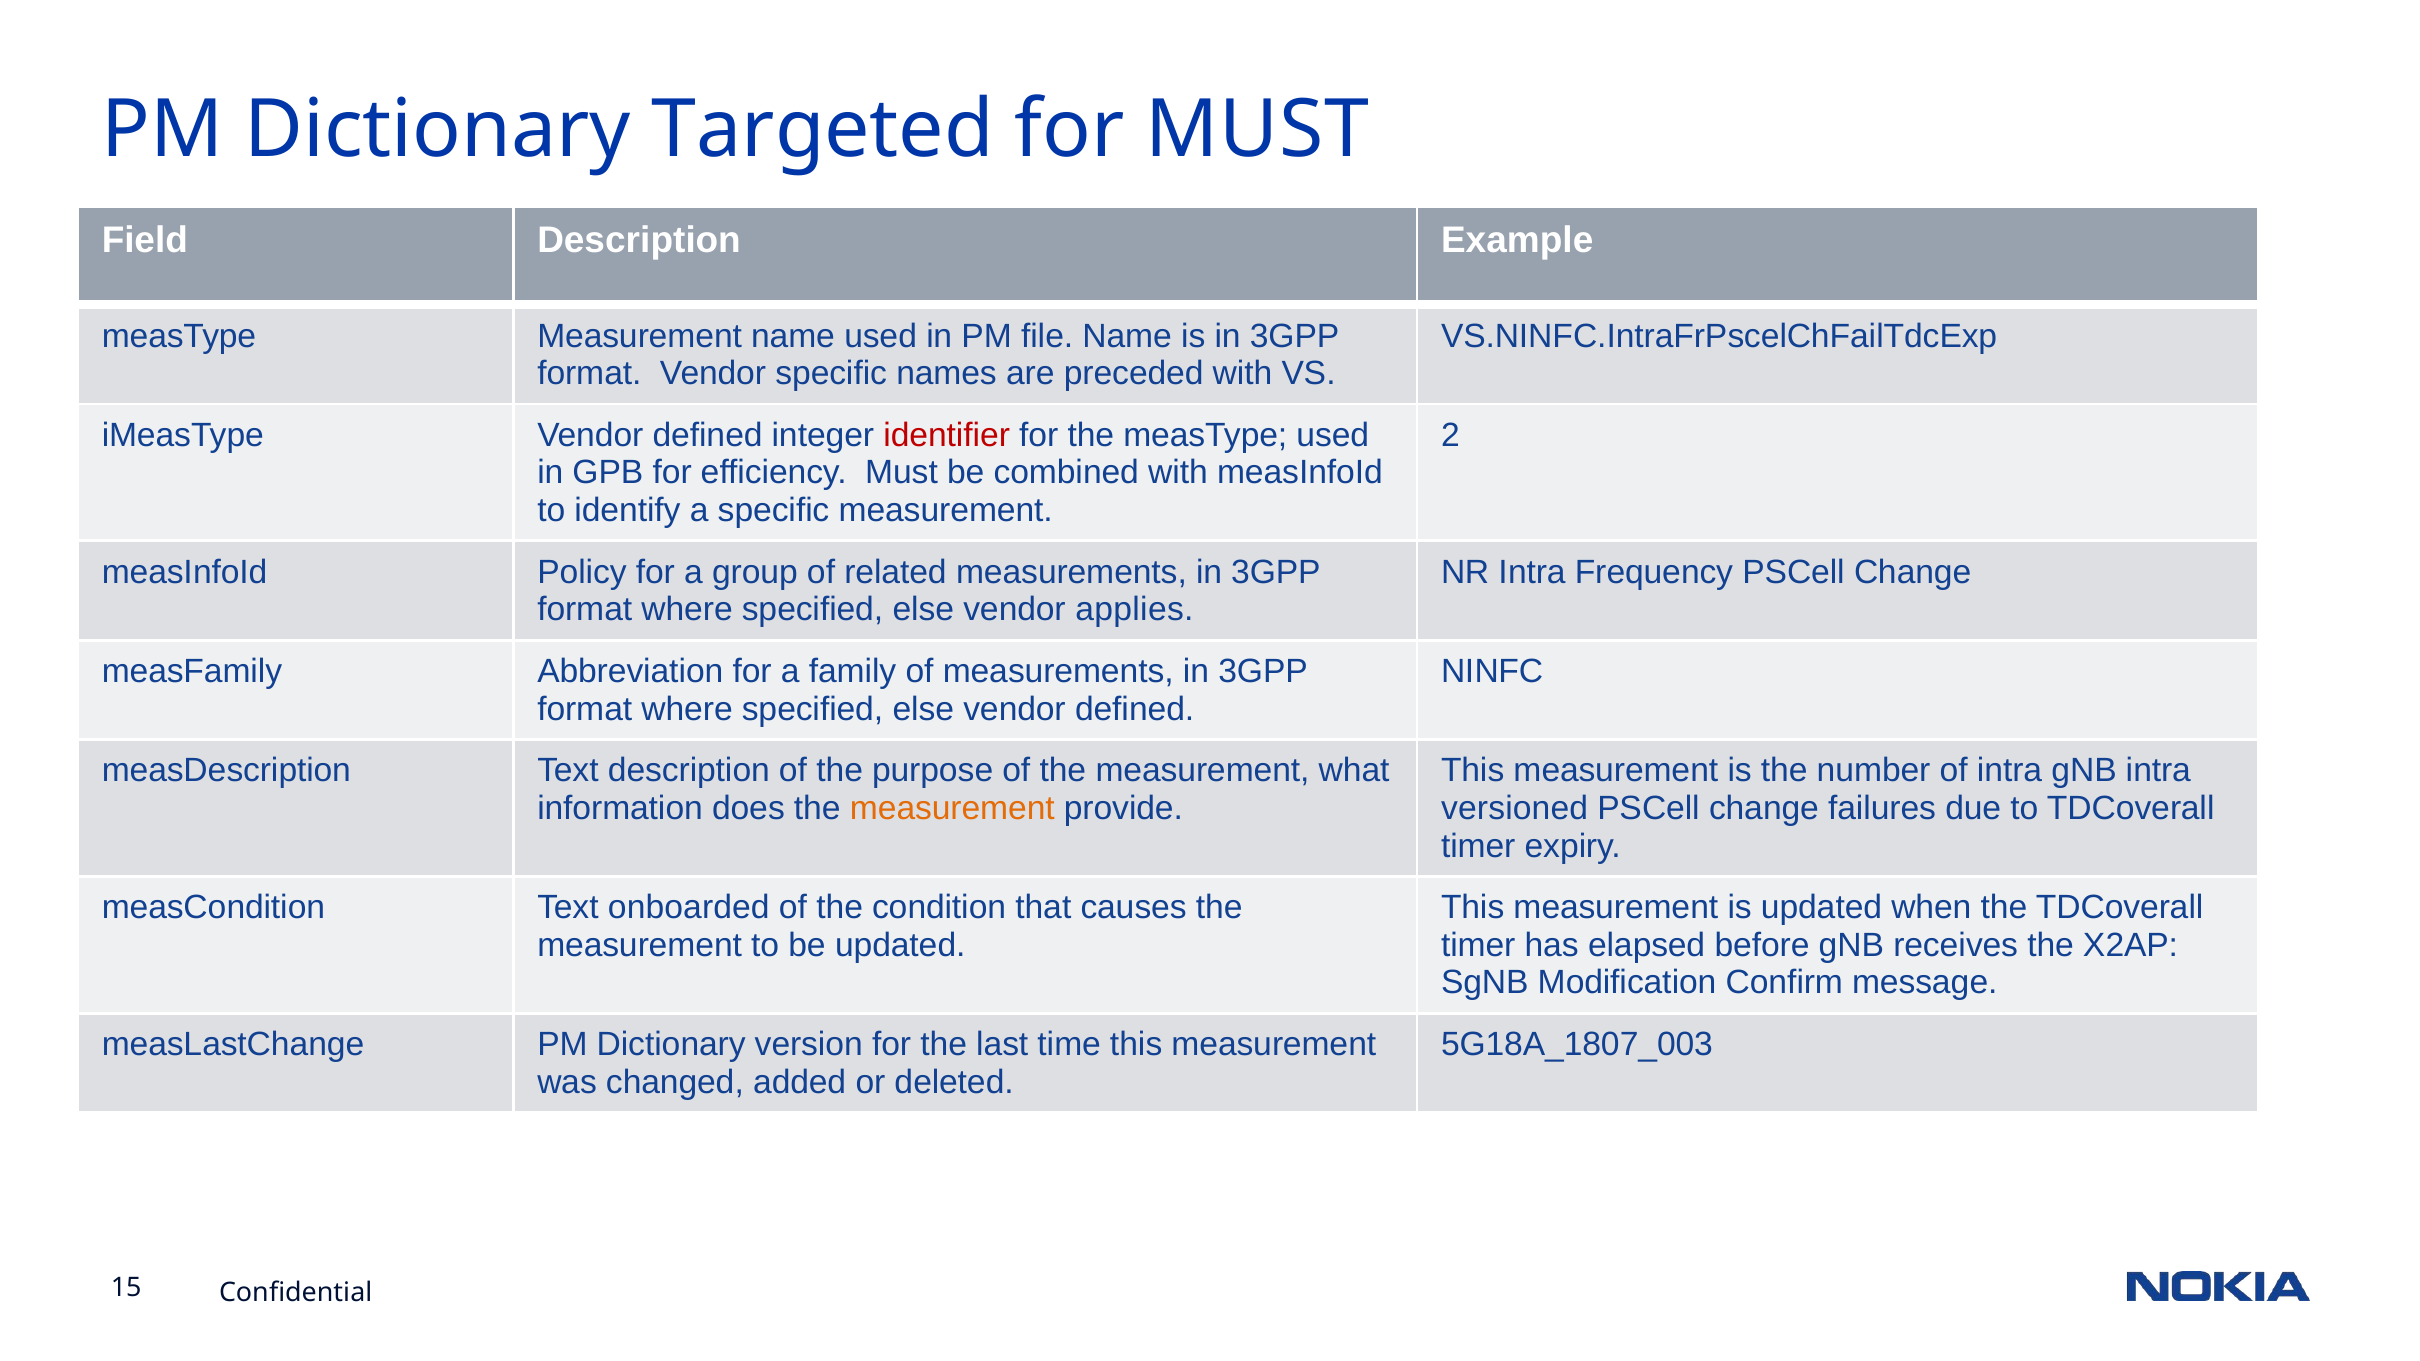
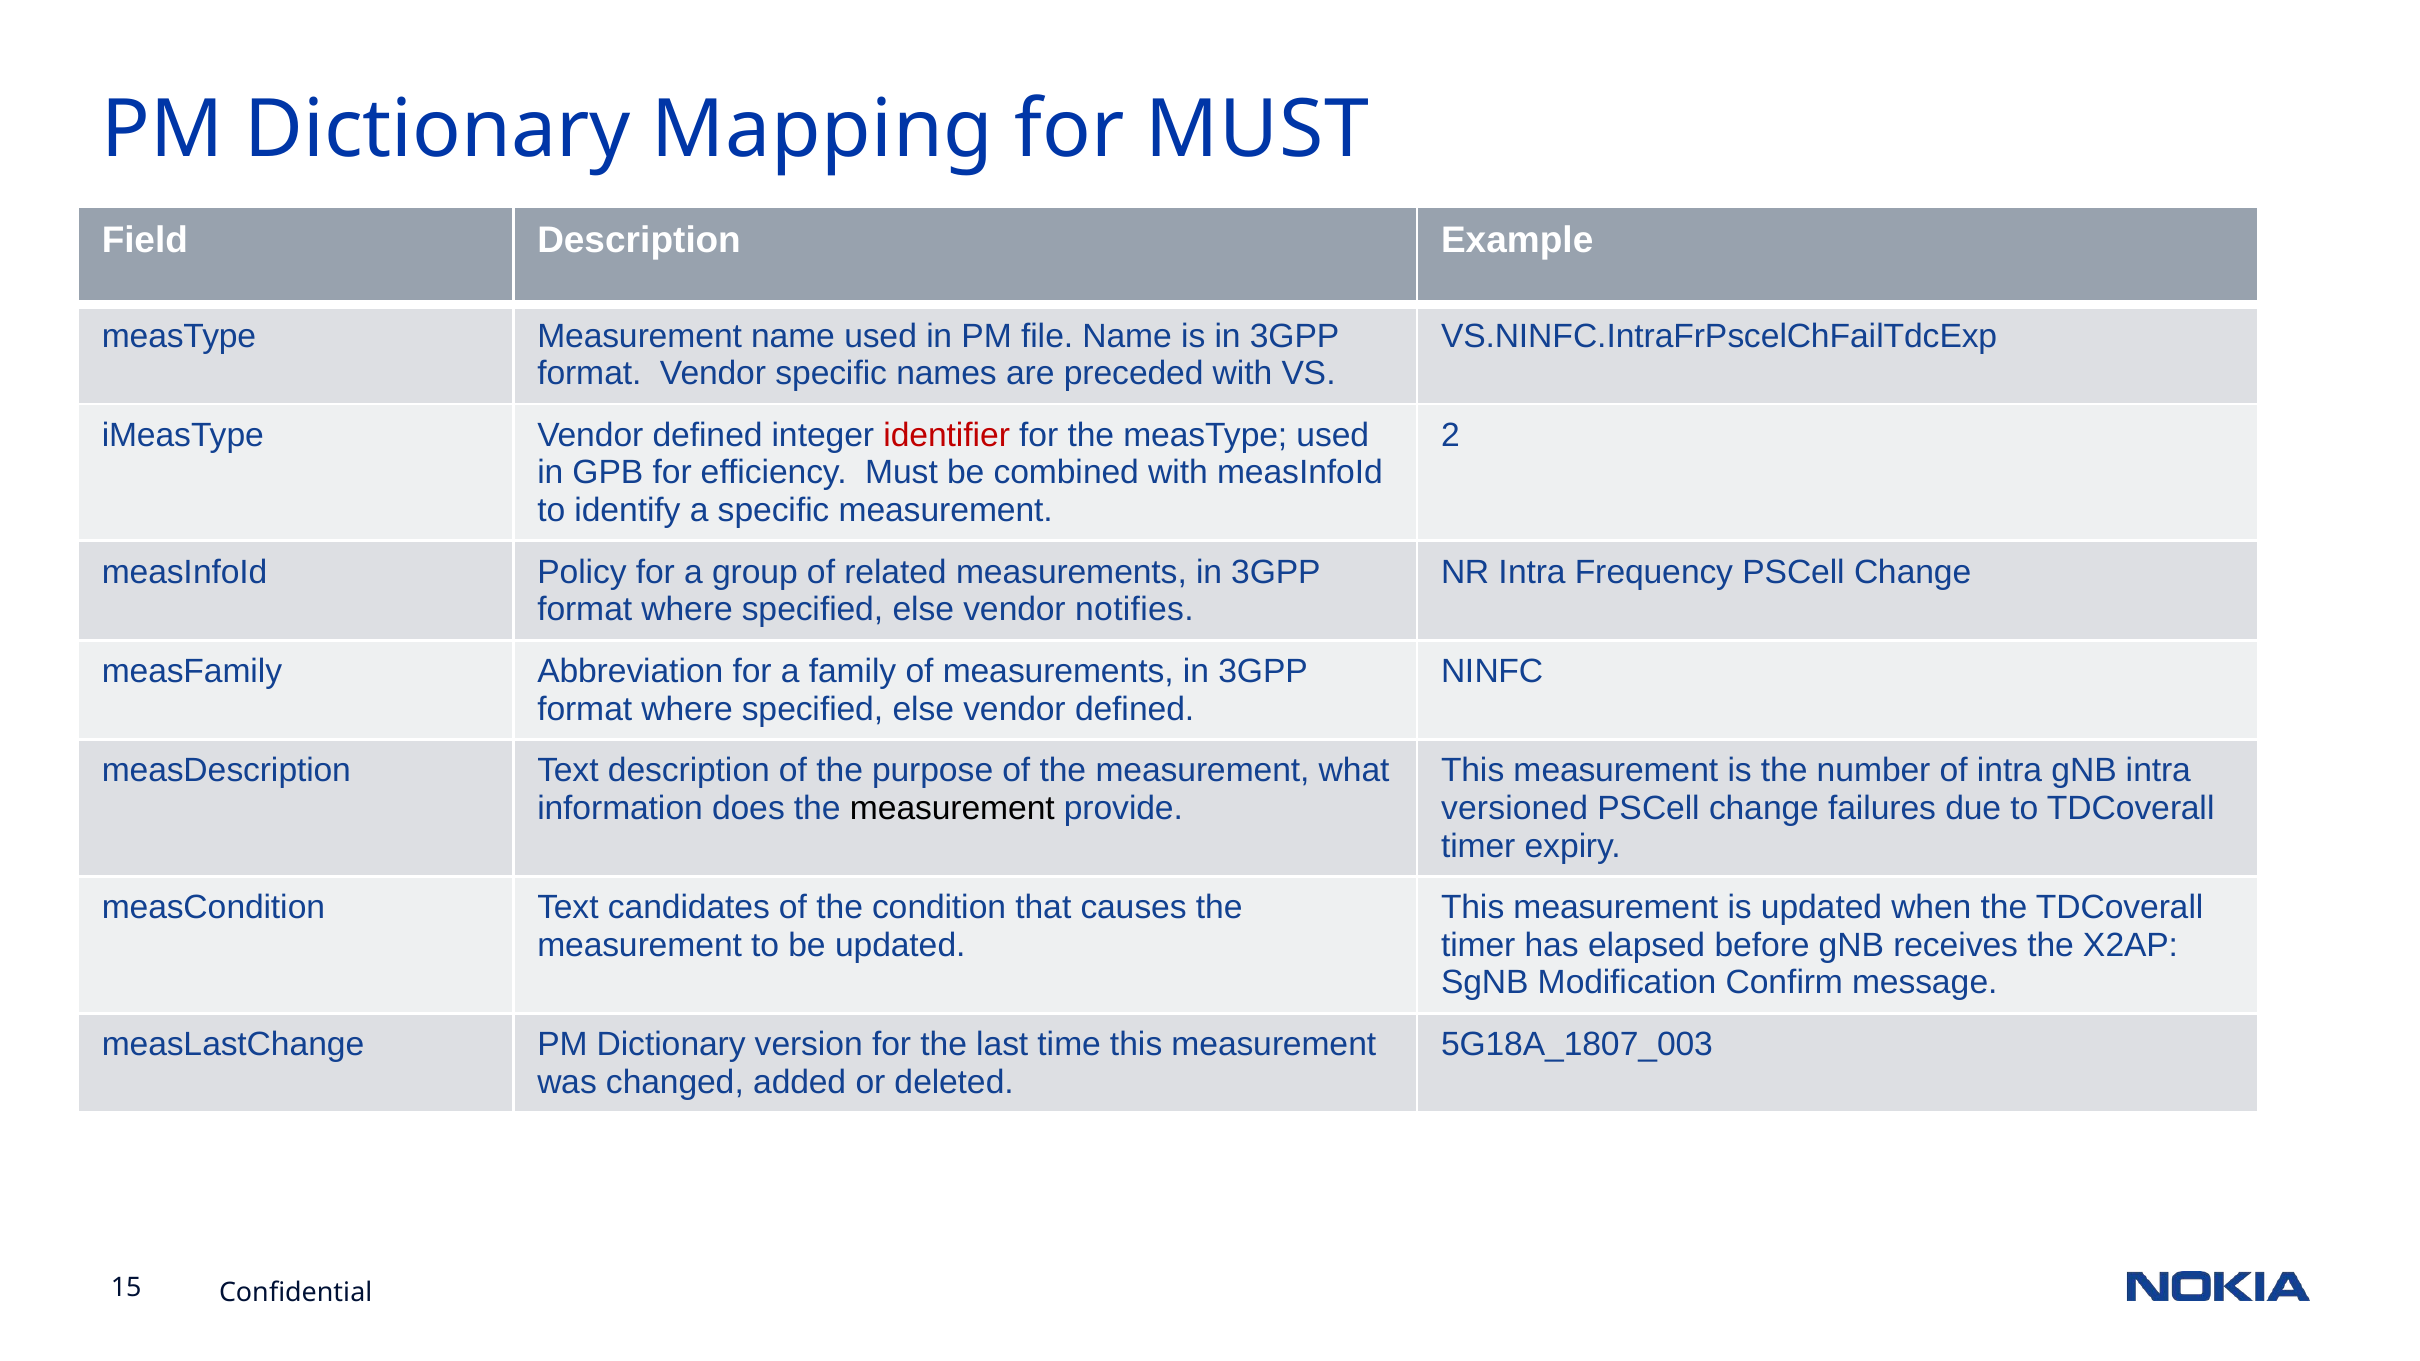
Targeted: Targeted -> Mapping (823, 130)
applies: applies -> notifies (1134, 610)
measurement colour: orange -> black (952, 809)
onboarded: onboarded -> candidates (689, 908)
